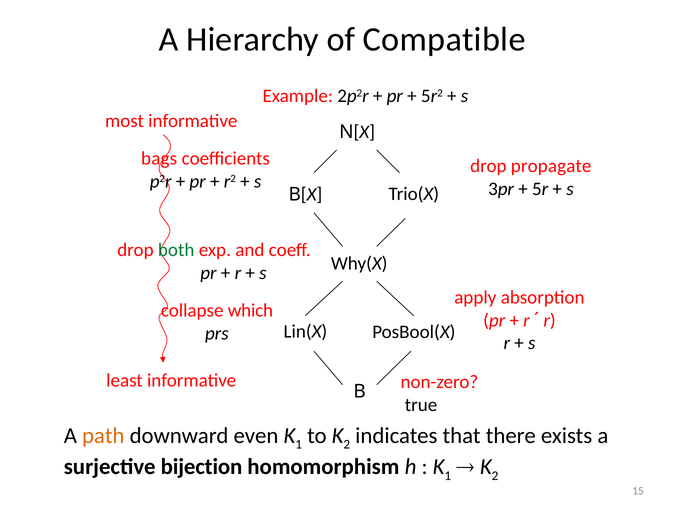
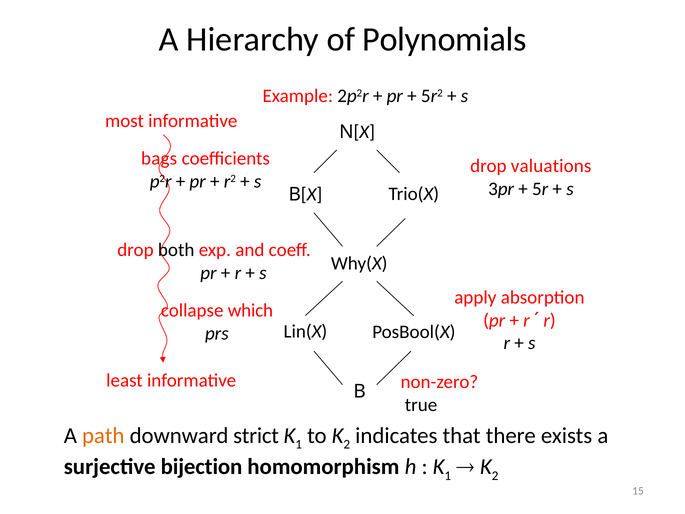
Compatible: Compatible -> Polynomials (444, 39)
propagate: propagate -> valuations (551, 166)
both colour: green -> black (176, 250)
even: even -> strict (256, 435)
